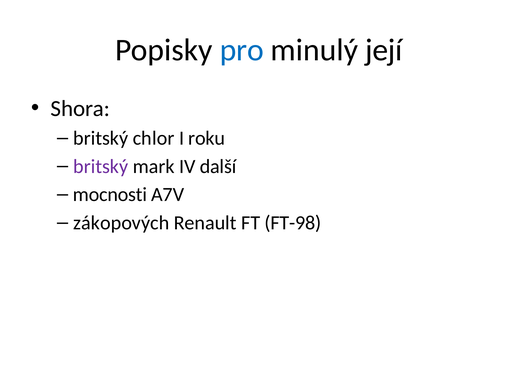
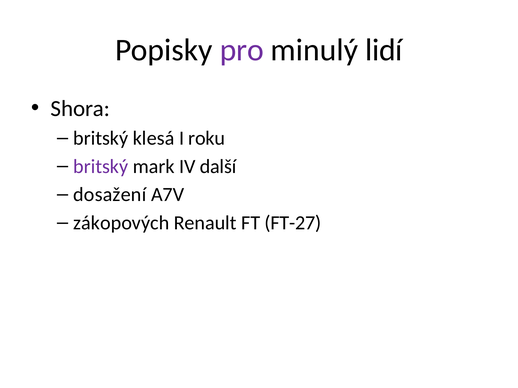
pro colour: blue -> purple (242, 50)
její: její -> lidí (384, 50)
chlor: chlor -> klesá (154, 138)
mocnosti: mocnosti -> dosažení (110, 195)
FT-98: FT-98 -> FT-27 (293, 223)
